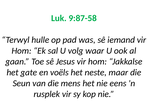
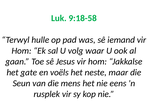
9:87-58: 9:87-58 -> 9:18-58 (83, 18)
